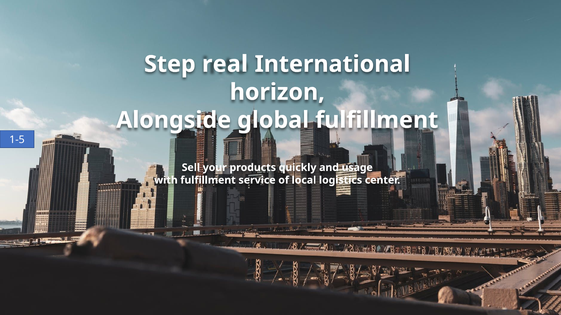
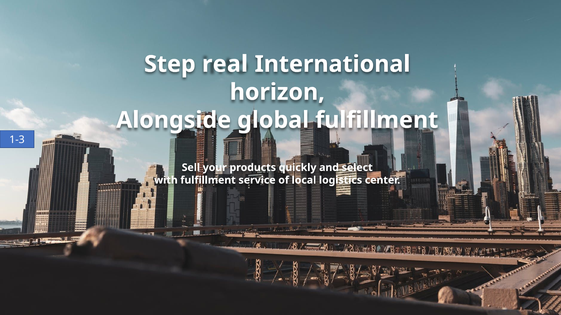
1-5: 1-5 -> 1-3 (17, 140)
usage: usage -> select (357, 168)
